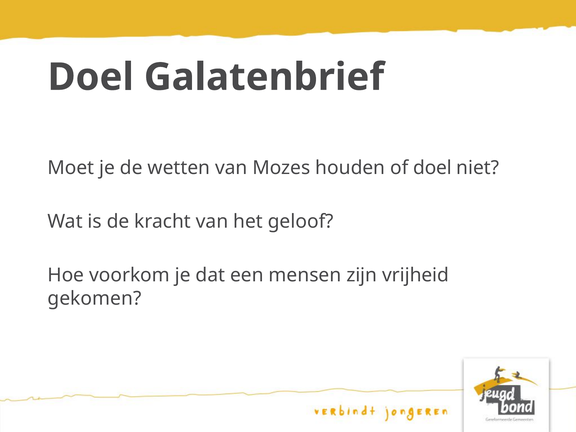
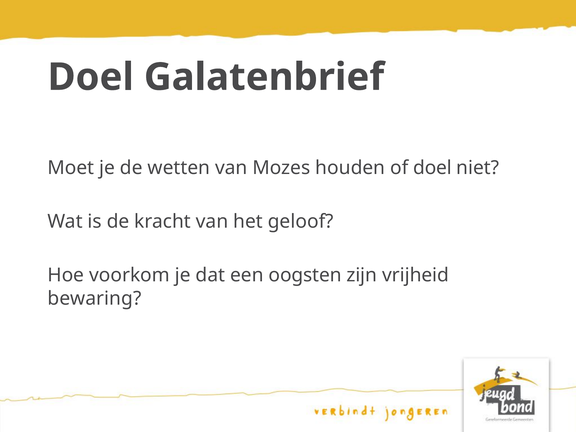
mensen: mensen -> oogsten (305, 275)
gekomen: gekomen -> bewaring (94, 298)
